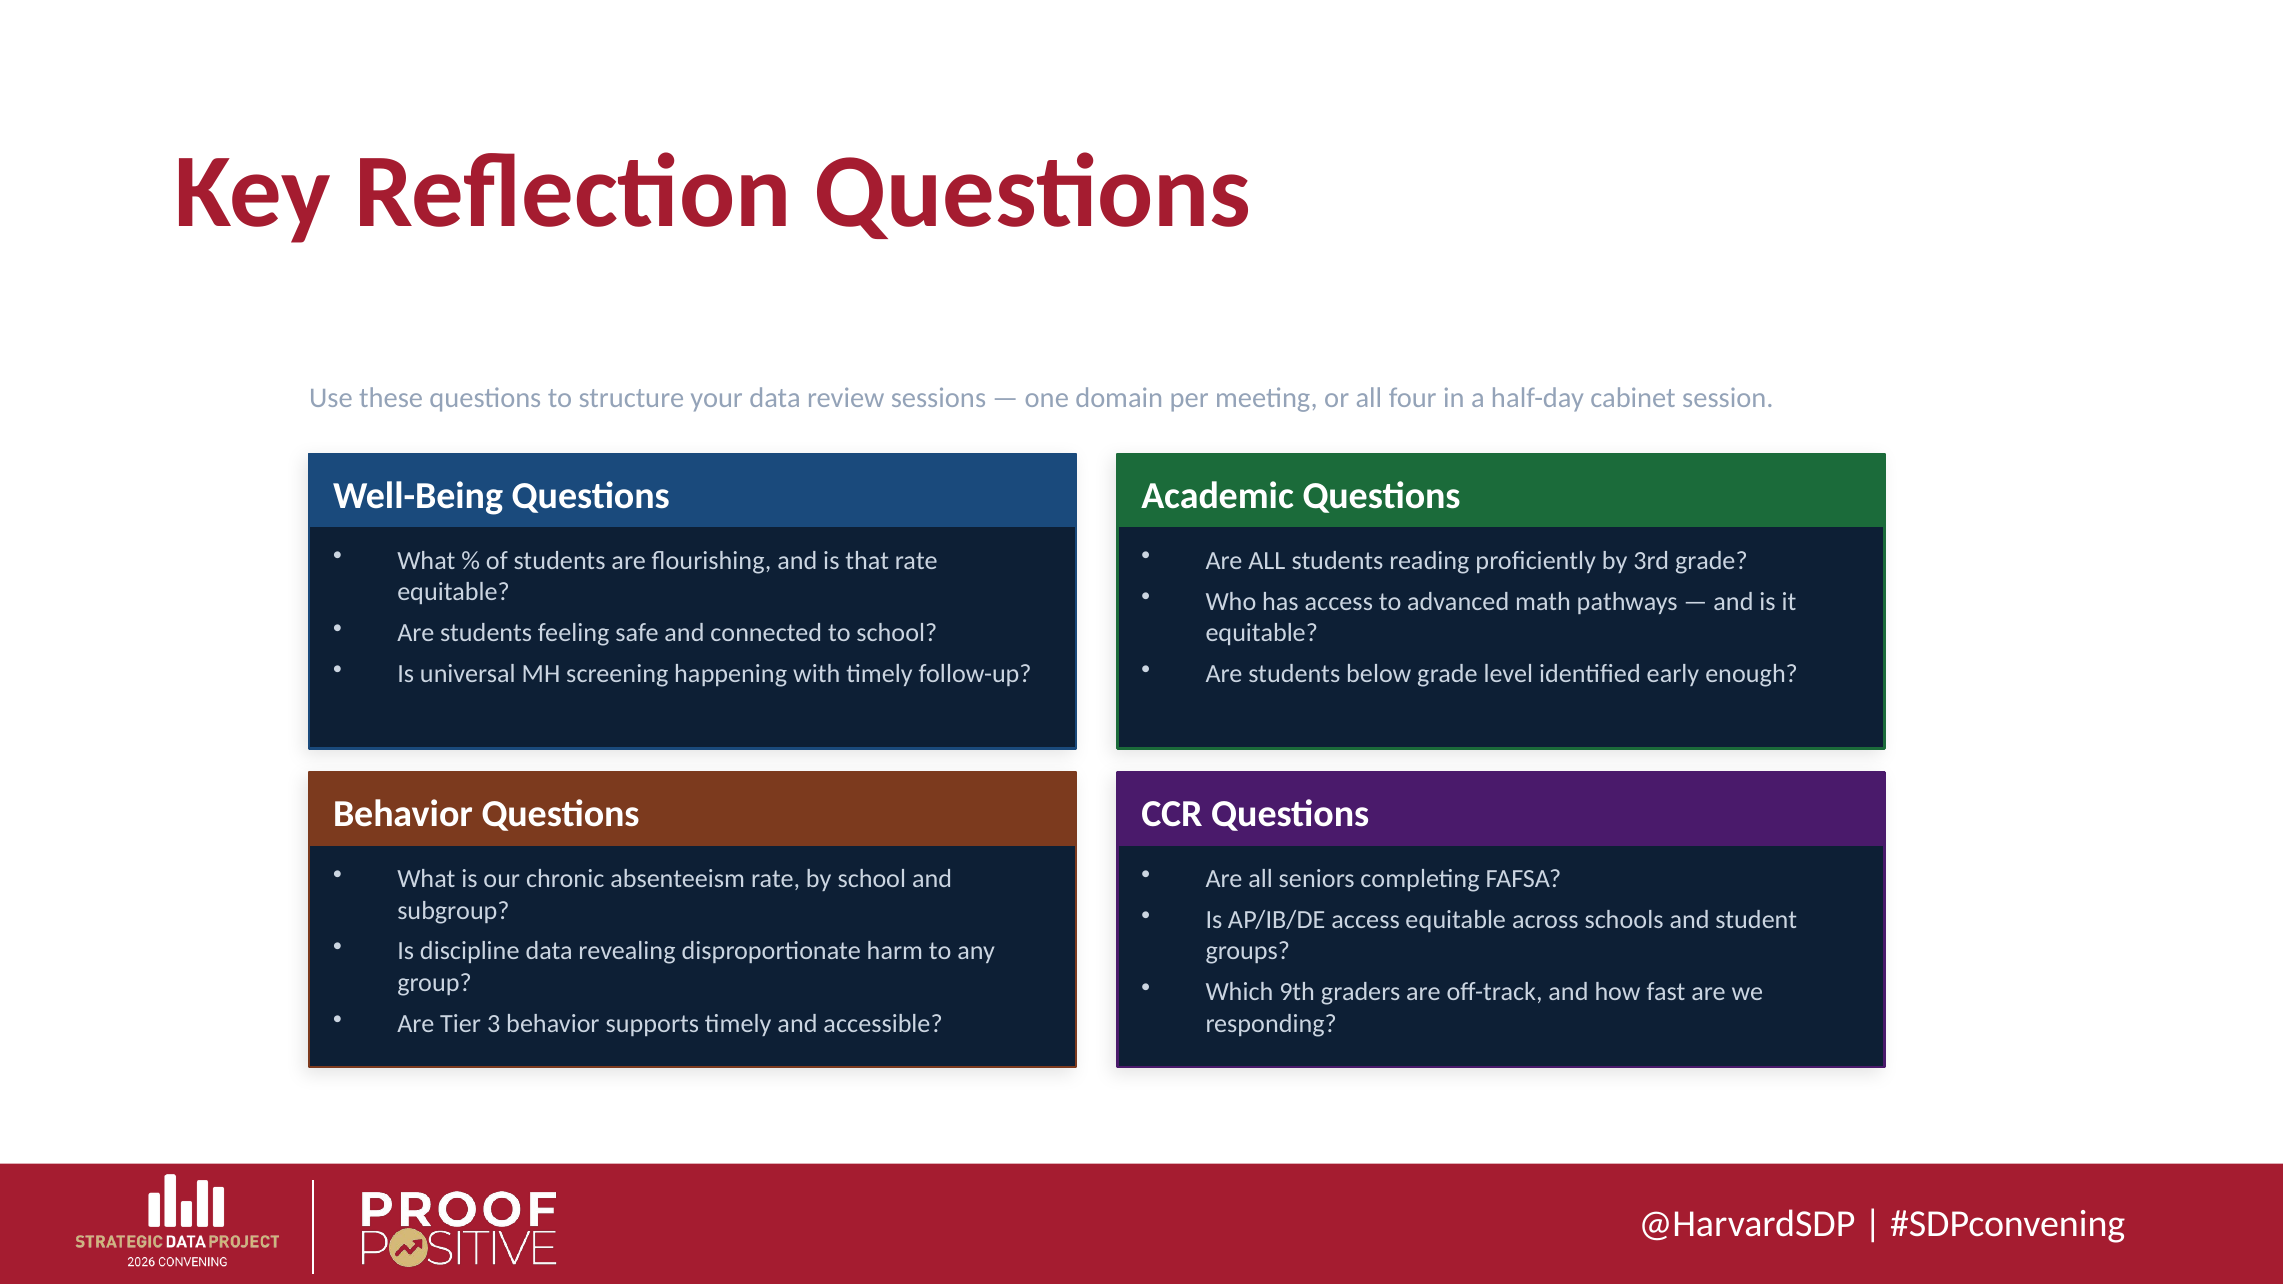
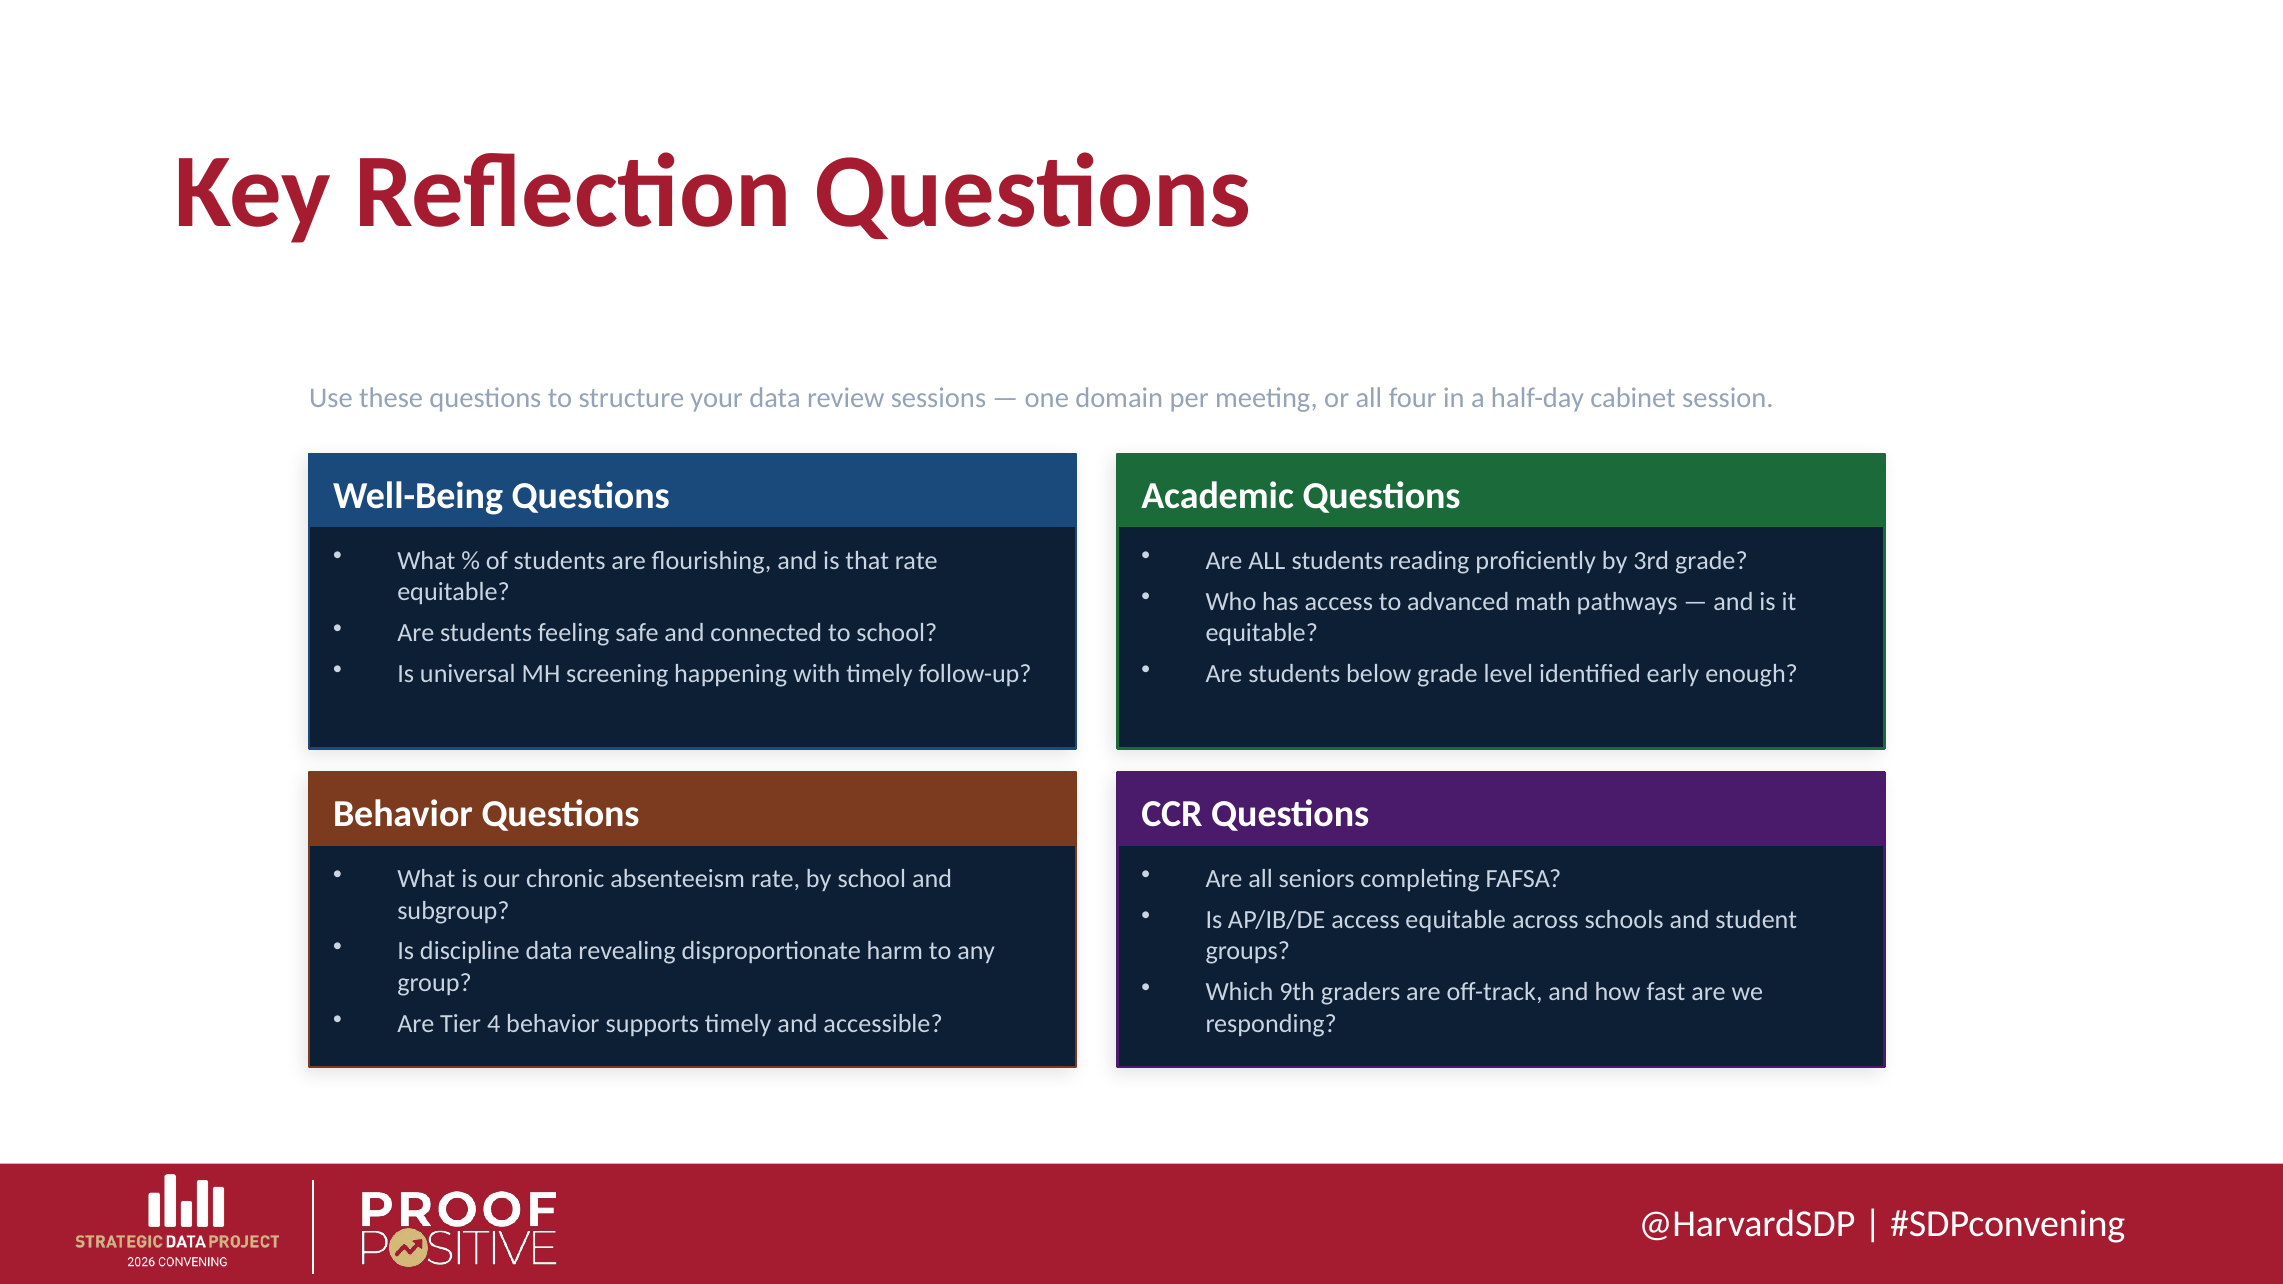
3: 3 -> 4 (494, 1024)
